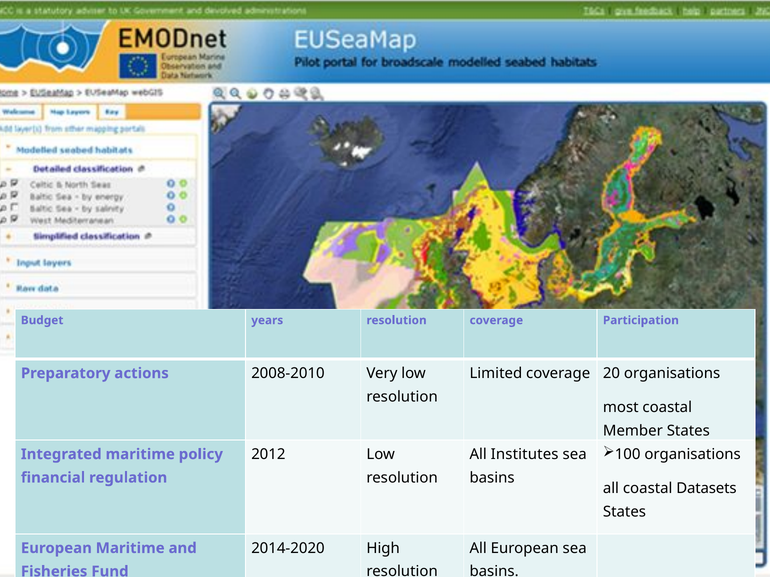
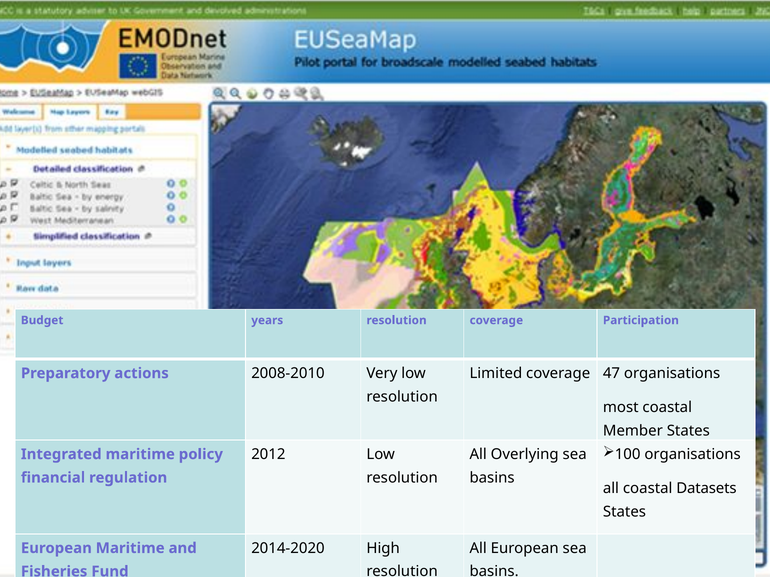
20: 20 -> 47 (611, 374)
Institutes: Institutes -> Overlying (525, 455)
